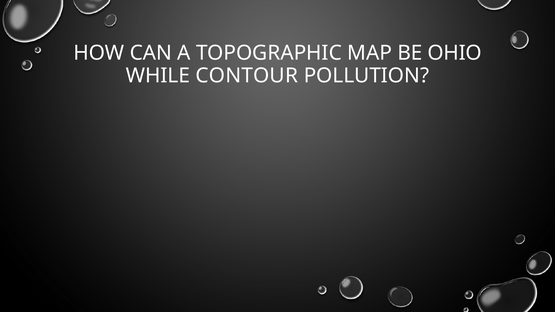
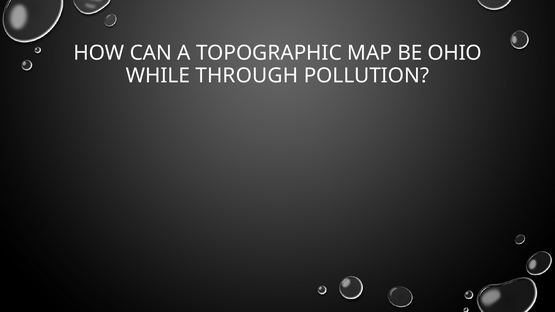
CONTOUR: CONTOUR -> THROUGH (247, 76)
